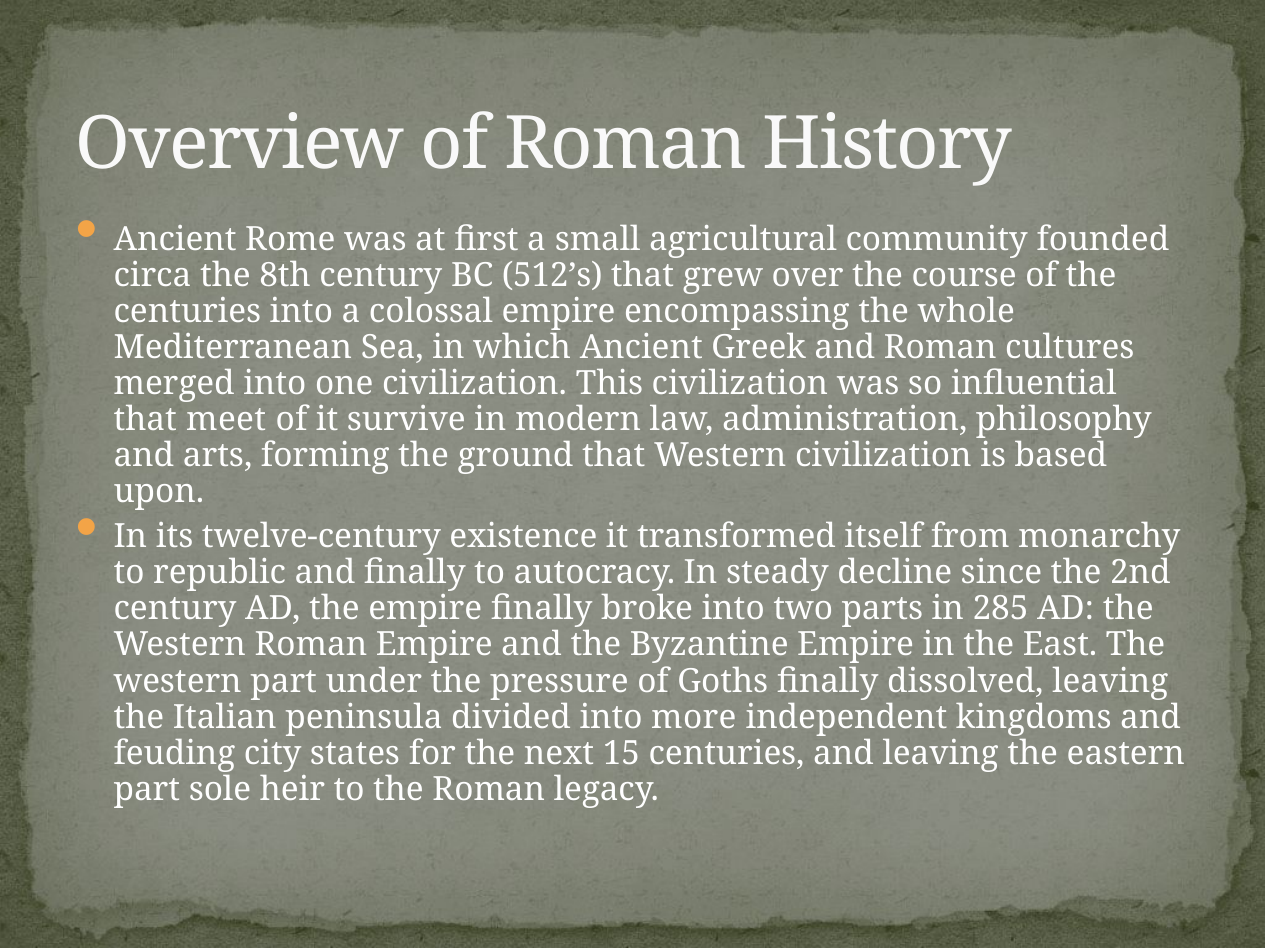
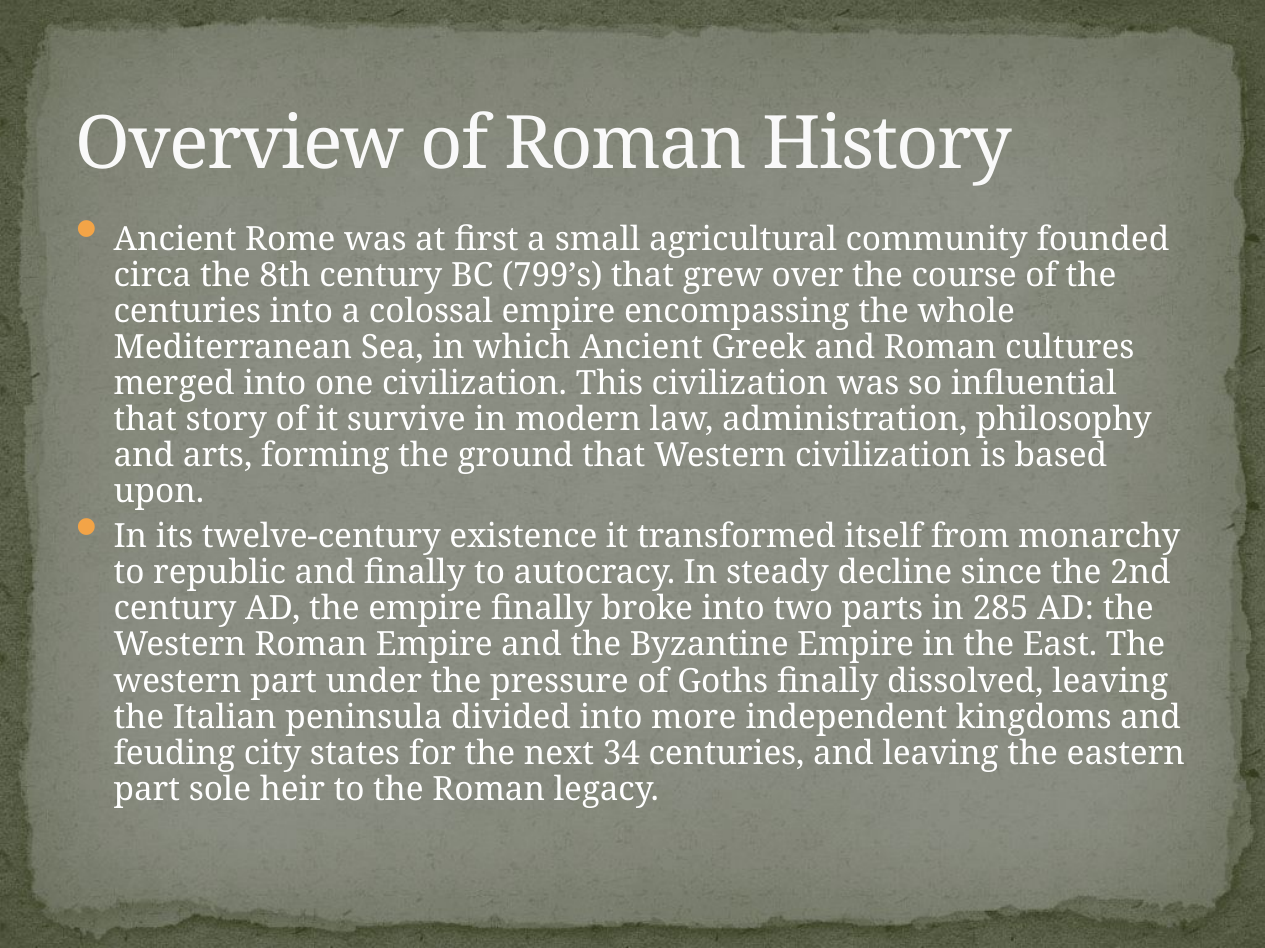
512’s: 512’s -> 799’s (552, 275)
meet: meet -> story (226, 420)
15: 15 -> 34 (621, 754)
